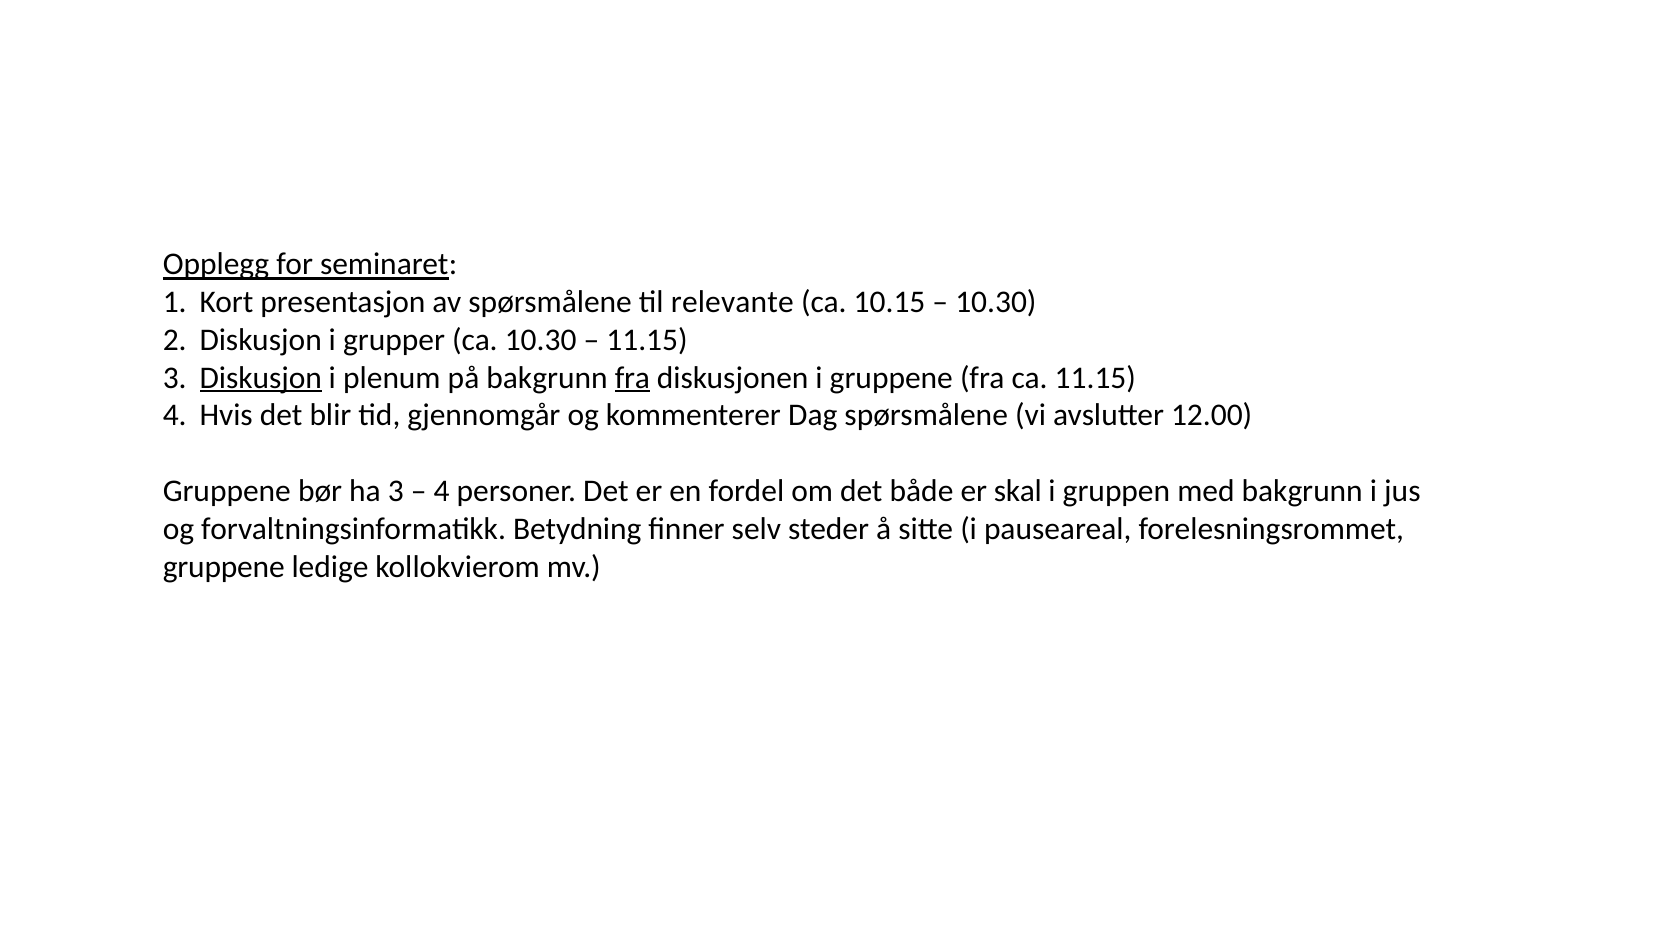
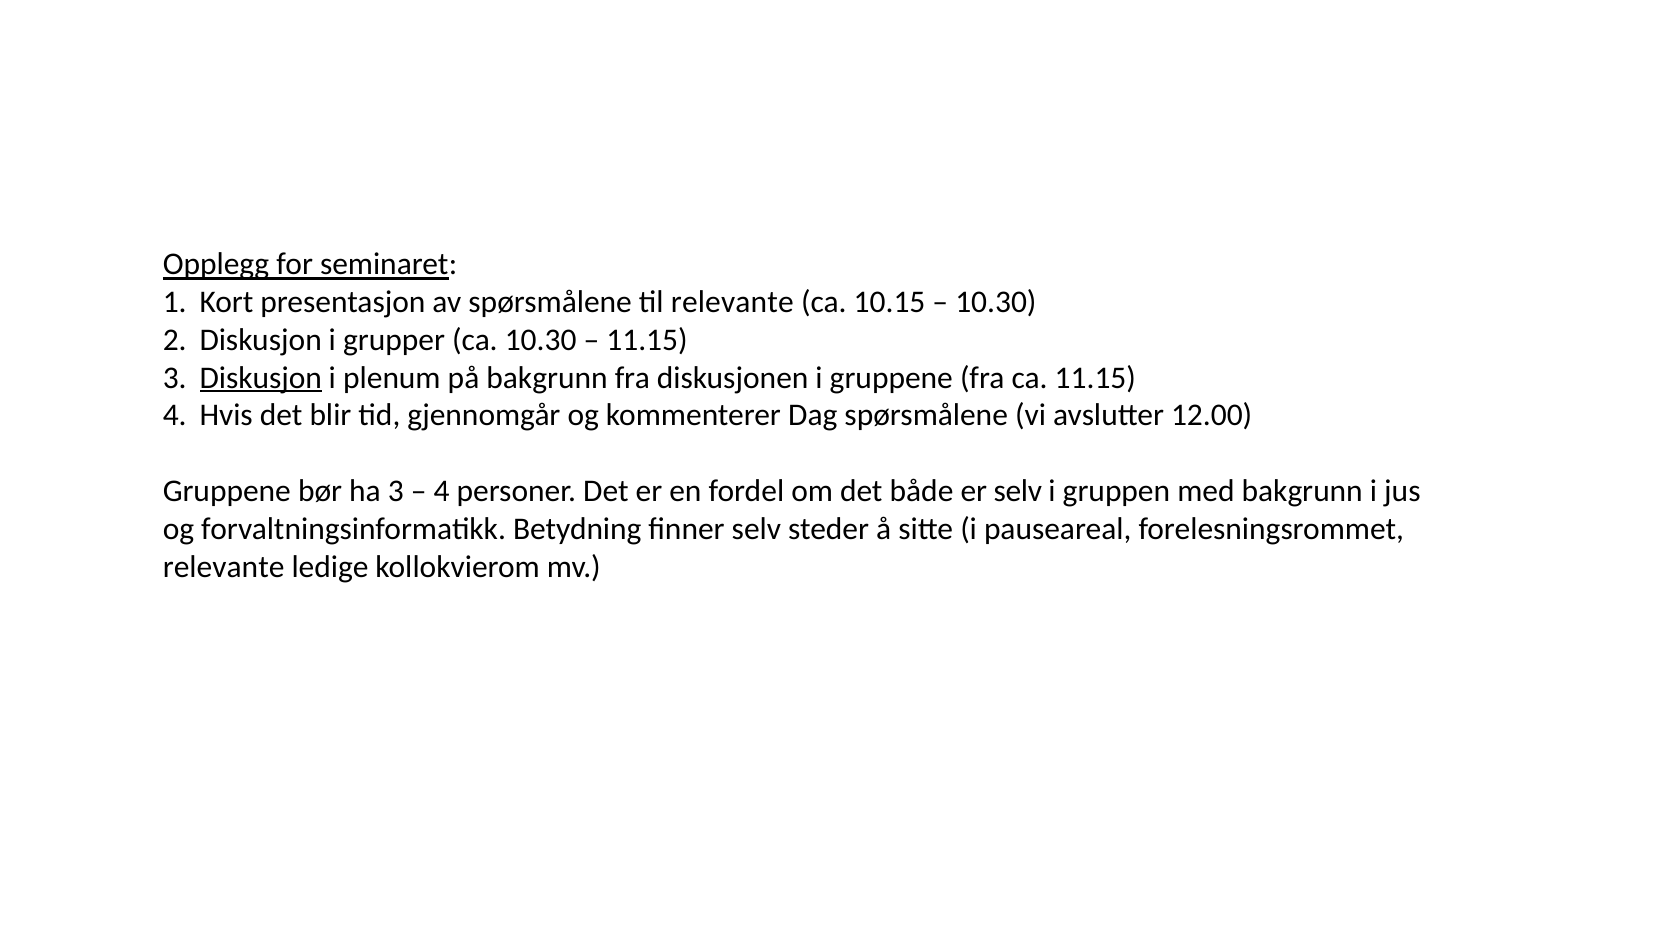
fra underline: present -> none (632, 378)
er skal: skal -> selv (1018, 491)
gruppene: gruppene -> relevante (224, 566)
